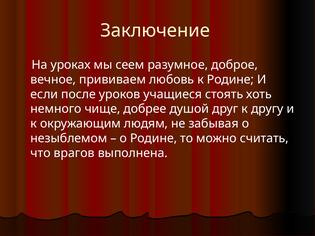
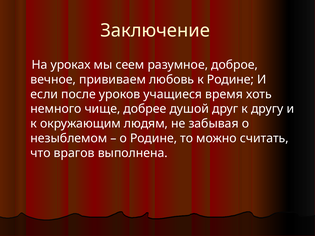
стоять: стоять -> время (224, 94)
